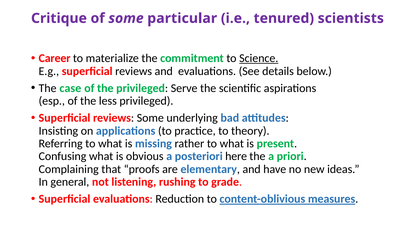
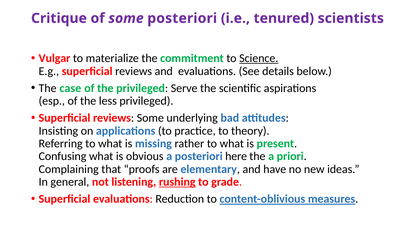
some particular: particular -> posteriori (182, 18)
Career: Career -> Vulgar (55, 58)
rushing underline: none -> present (177, 182)
